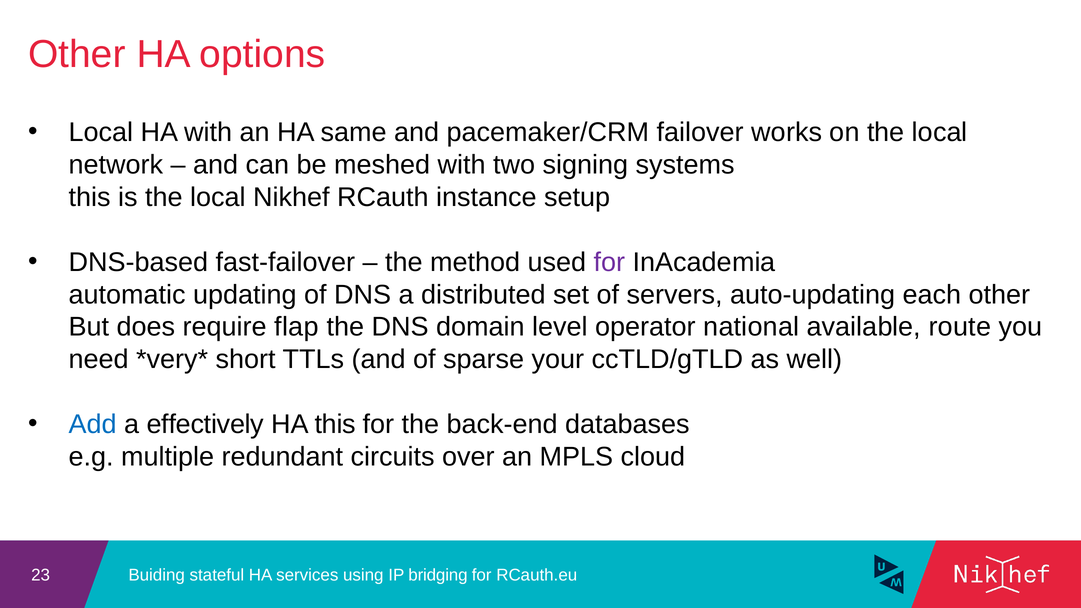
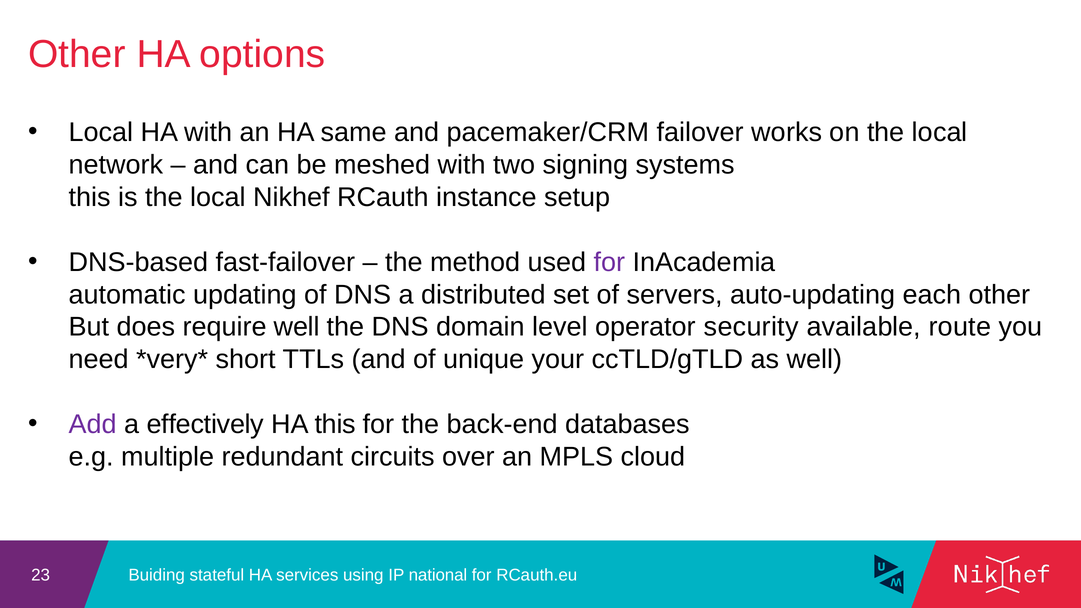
require flap: flap -> well (297, 327)
national: national -> security (751, 327)
sparse: sparse -> unique (484, 360)
Add colour: blue -> purple (93, 424)
bridging: bridging -> national (438, 575)
